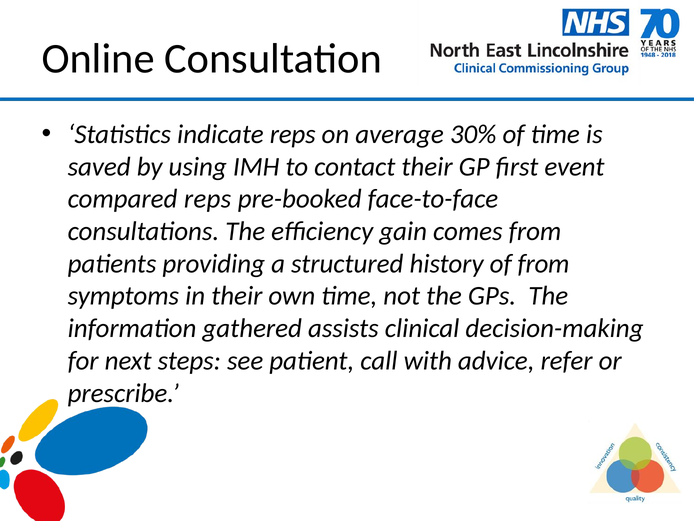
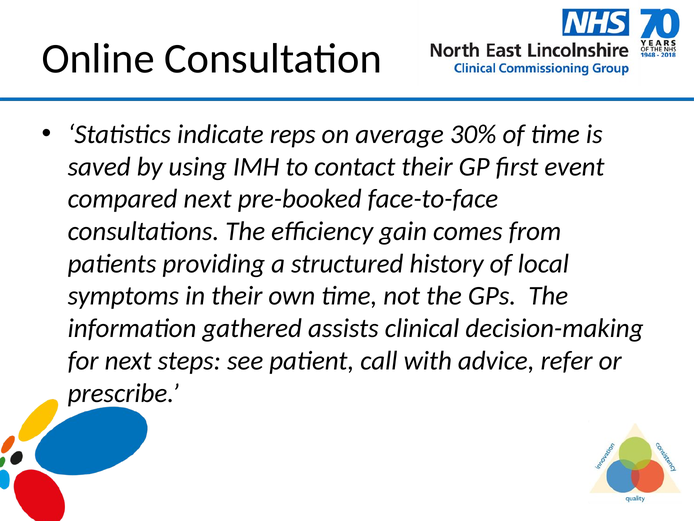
compared reps: reps -> next (208, 199)
of from: from -> local (543, 263)
